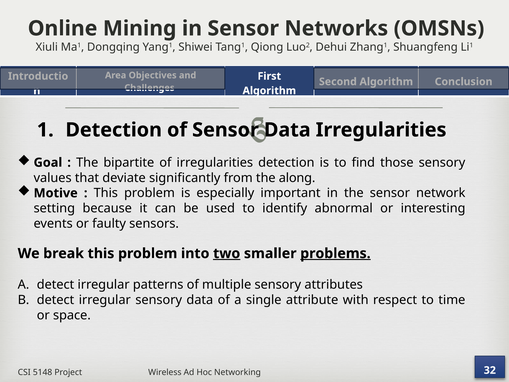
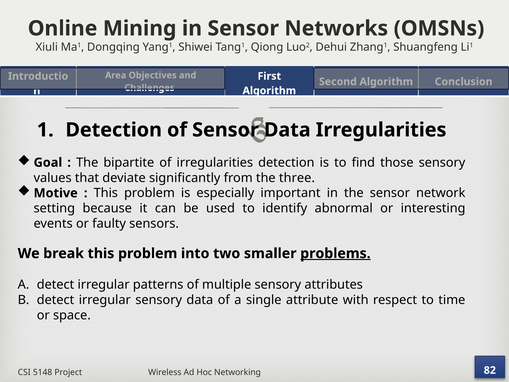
along: along -> three (297, 178)
two underline: present -> none (227, 253)
32: 32 -> 82 (490, 370)
